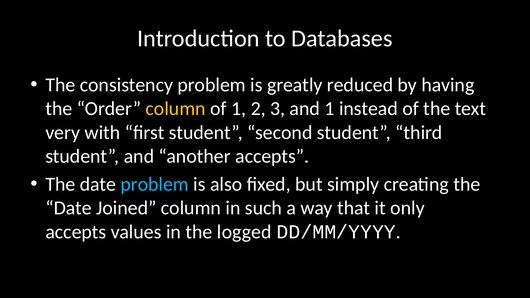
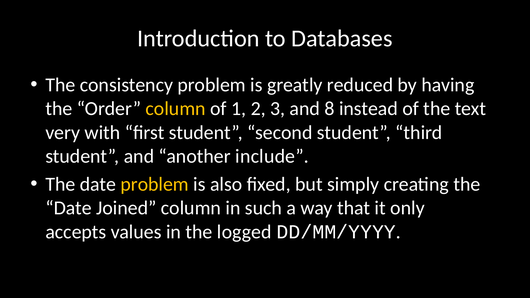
and 1: 1 -> 8 (330, 109)
another accepts: accepts -> include (272, 156)
problem colour: light blue -> yellow (155, 184)
